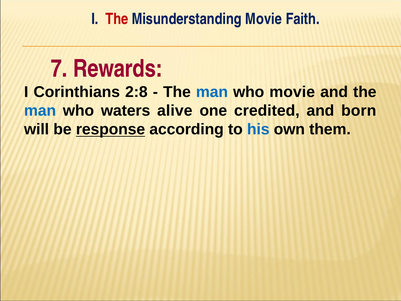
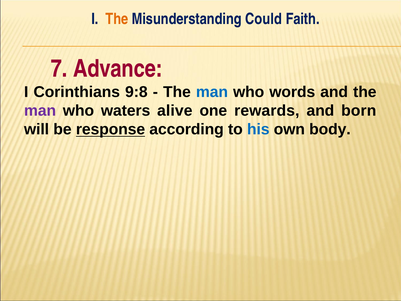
The colour: red -> orange (117, 19)
Misunderstanding Movie: Movie -> Could (264, 19)
Rewards: Rewards -> Advance (118, 69)
2:8: 2:8 -> 9:8 (136, 92)
who movie: movie -> words (292, 92)
man colour: blue -> purple (40, 111)
credited: credited -> rewards (267, 111)
them: them -> body (330, 129)
